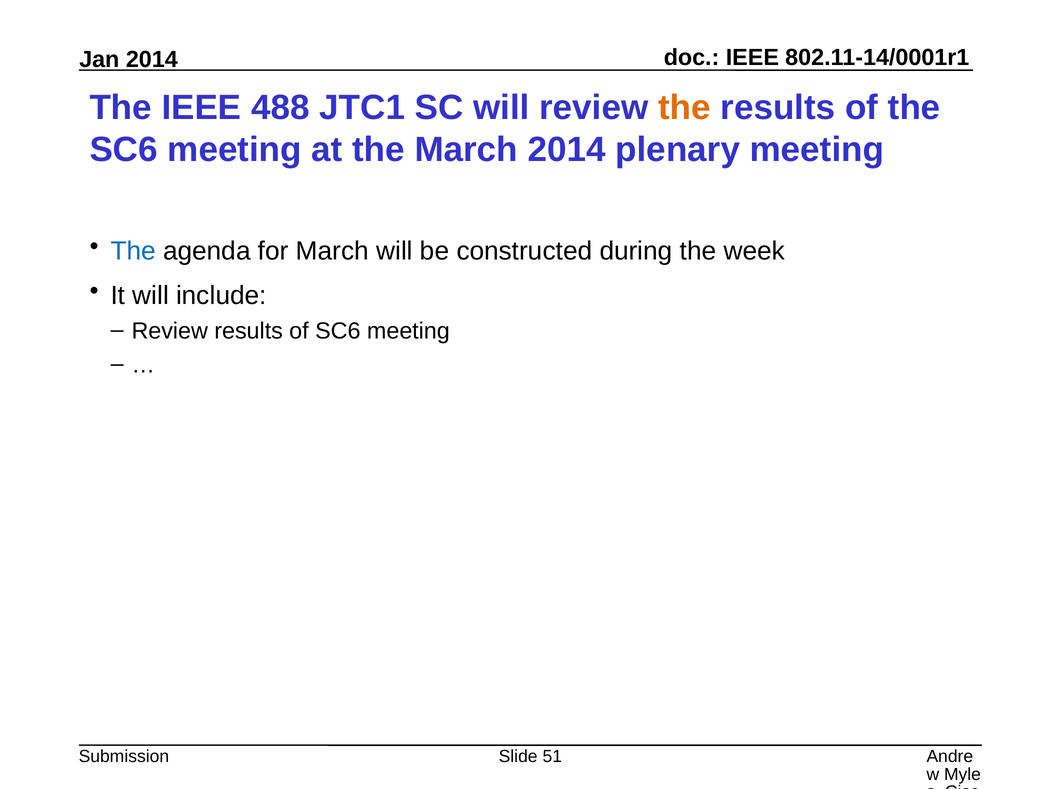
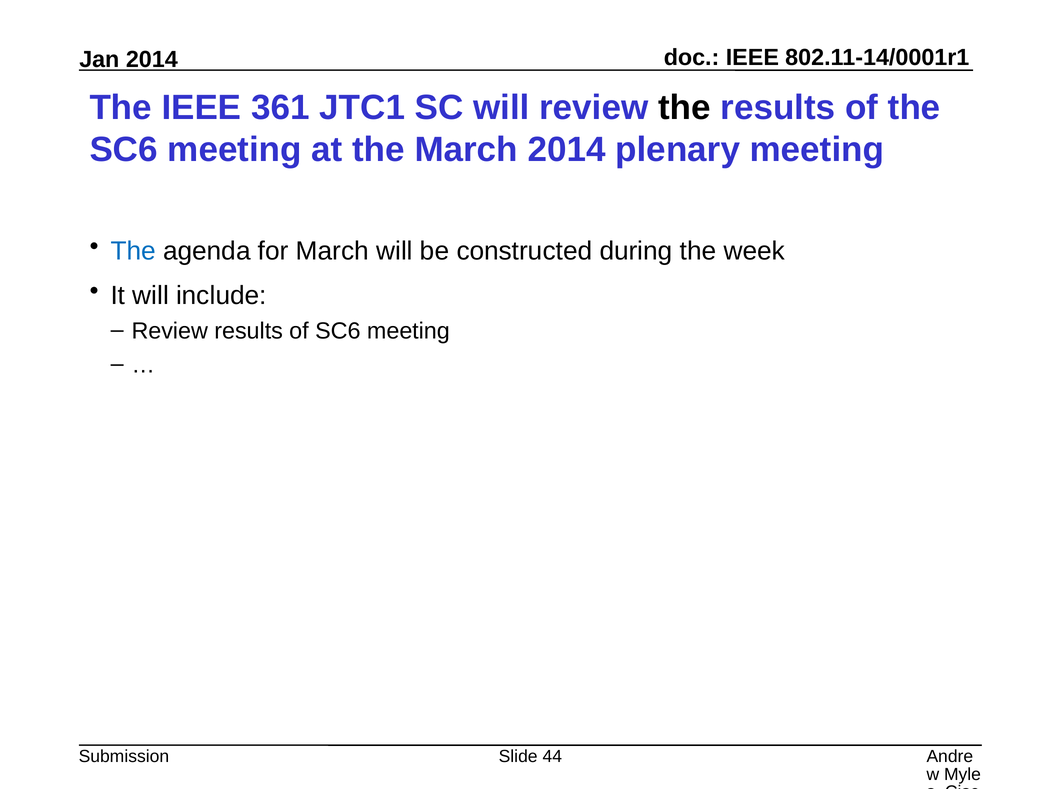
488: 488 -> 361 (280, 108)
the colour: orange -> black (684, 108)
51: 51 -> 44 (552, 757)
